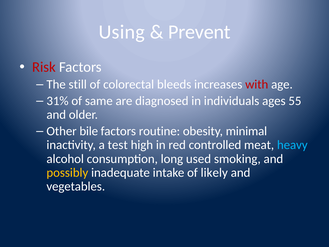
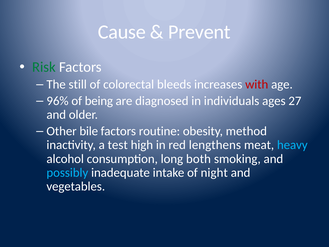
Using: Using -> Cause (122, 32)
Risk colour: red -> green (44, 67)
31%: 31% -> 96% (58, 101)
same: same -> being (99, 101)
55: 55 -> 27 (295, 101)
minimal: minimal -> method (246, 131)
controlled: controlled -> lengthens (215, 145)
used: used -> both (198, 159)
possibly colour: yellow -> light blue (67, 172)
likely: likely -> night (214, 172)
